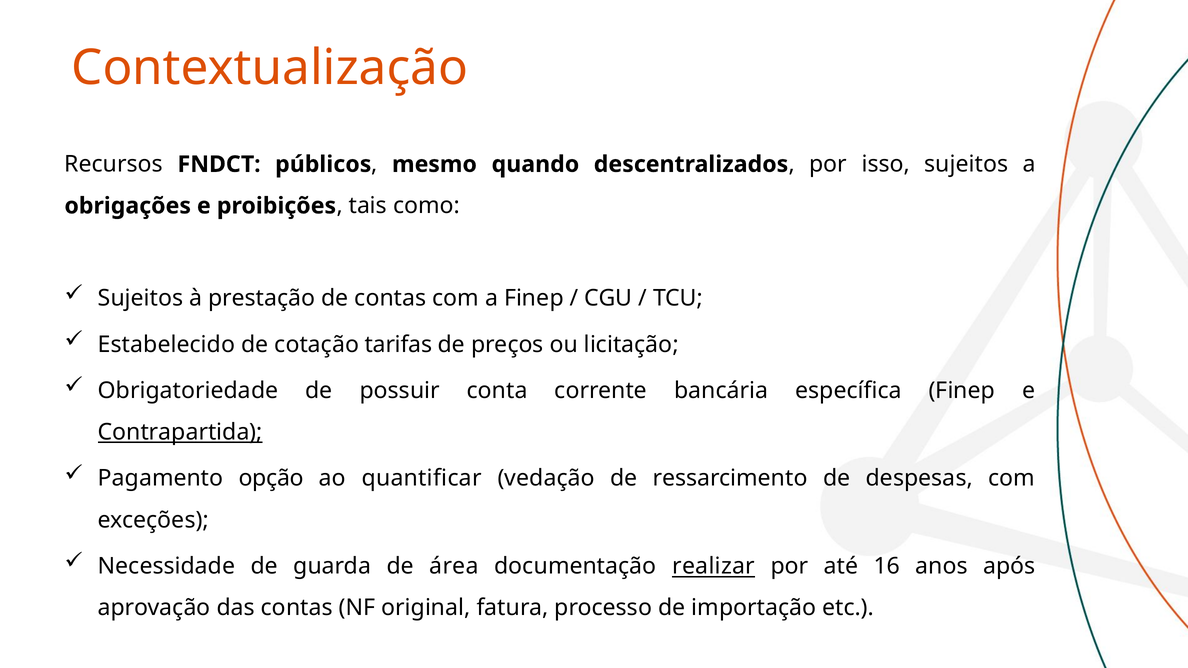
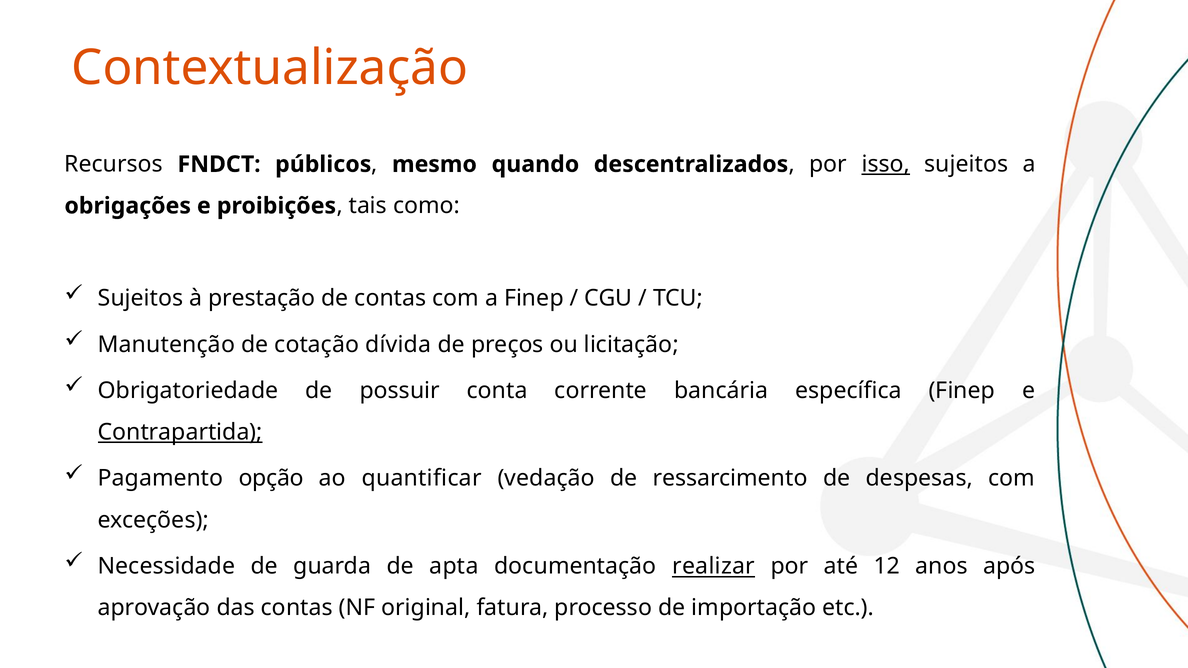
isso underline: none -> present (886, 164)
Estabelecido: Estabelecido -> Manutenção (166, 345)
tarifas: tarifas -> dívida (398, 345)
área: área -> apta (454, 566)
16: 16 -> 12 (887, 566)
